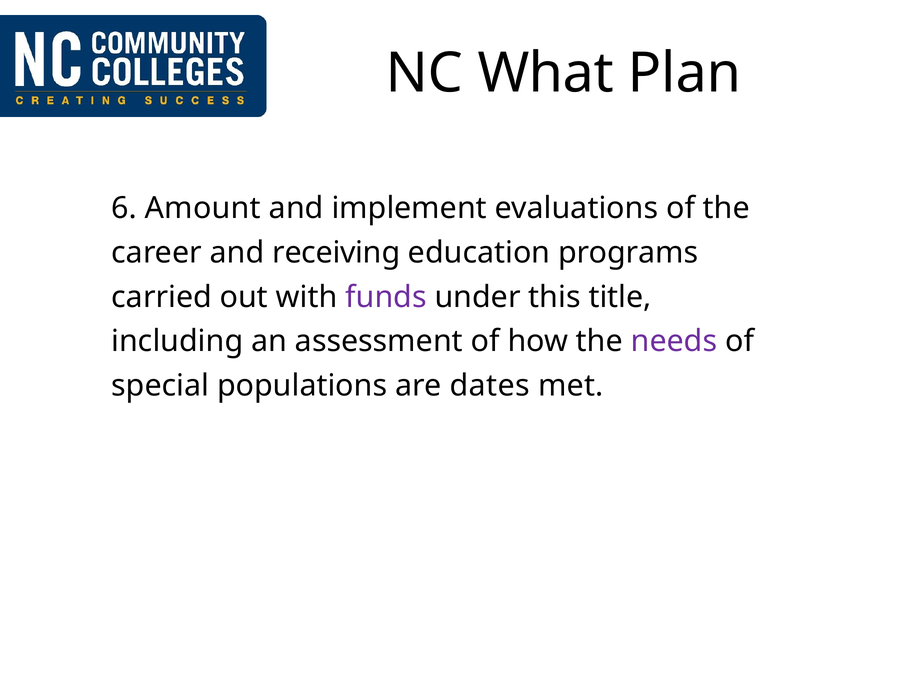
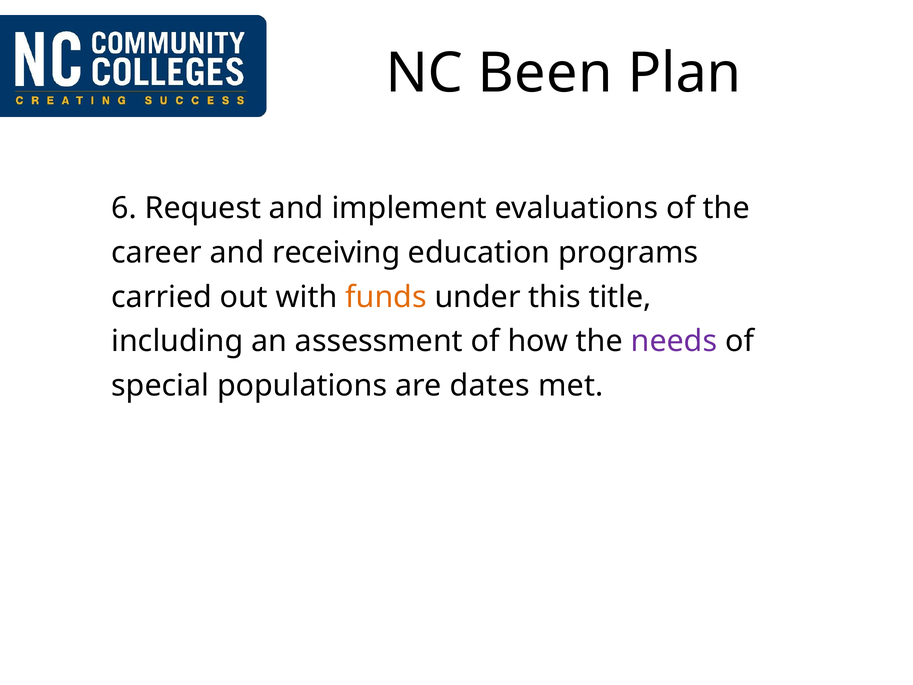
What: What -> Been (545, 73)
Amount: Amount -> Request (203, 208)
funds colour: purple -> orange (386, 297)
